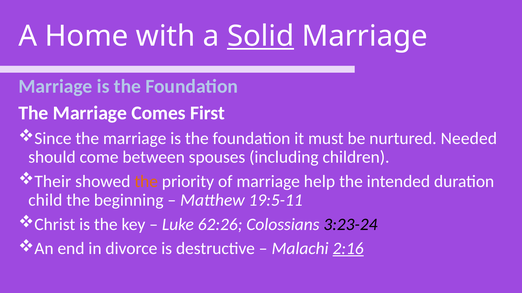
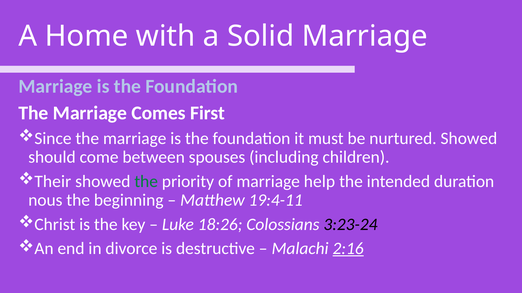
Solid underline: present -> none (261, 36)
nurtured Needed: Needed -> Showed (469, 139)
the colour: orange -> green (146, 182)
child: child -> nous (45, 201)
19:5-11: 19:5-11 -> 19:4-11 (276, 201)
62:26: 62:26 -> 18:26 (220, 225)
